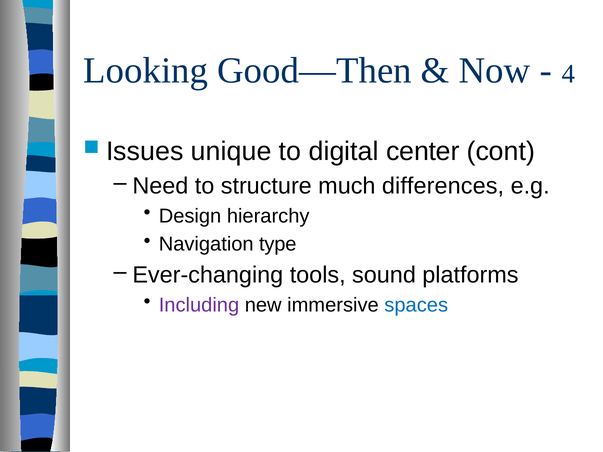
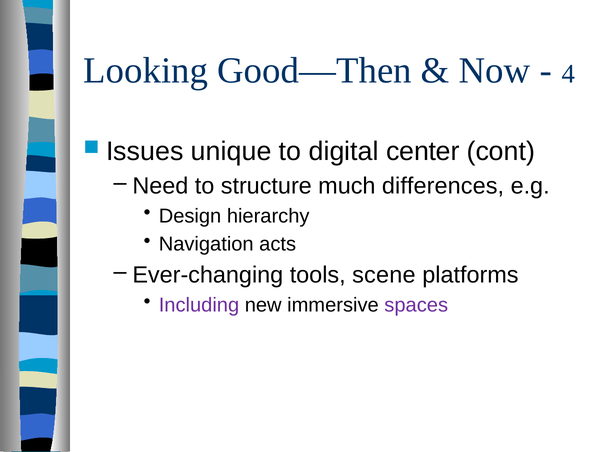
type: type -> acts (278, 244)
sound: sound -> scene (384, 275)
spaces colour: blue -> purple (416, 305)
